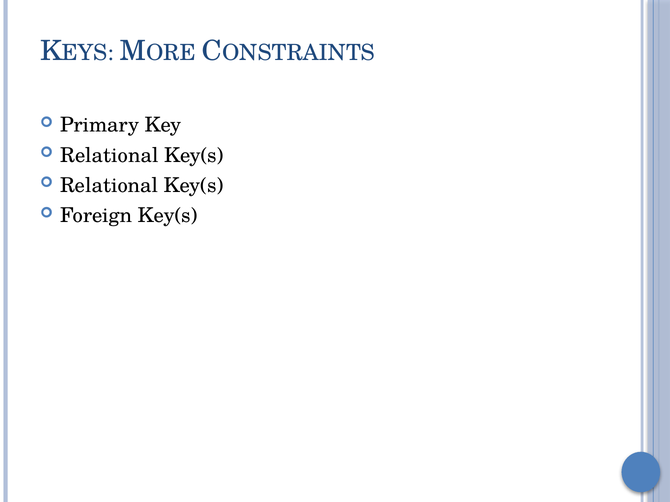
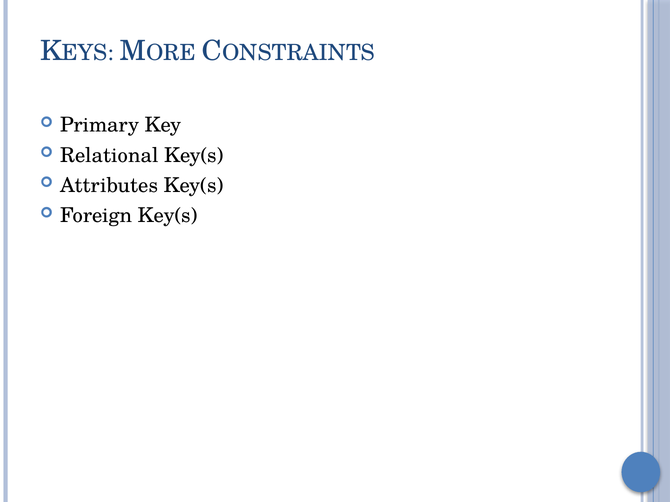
Relational: Relational -> Attributes (109, 186)
